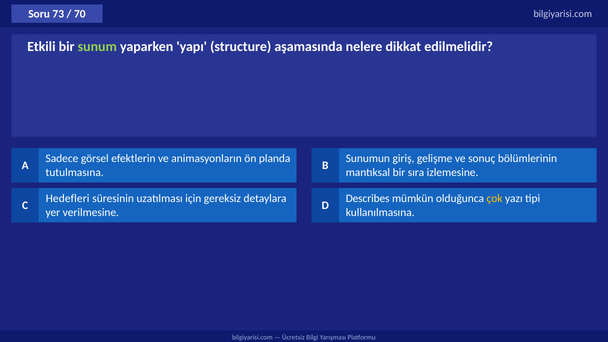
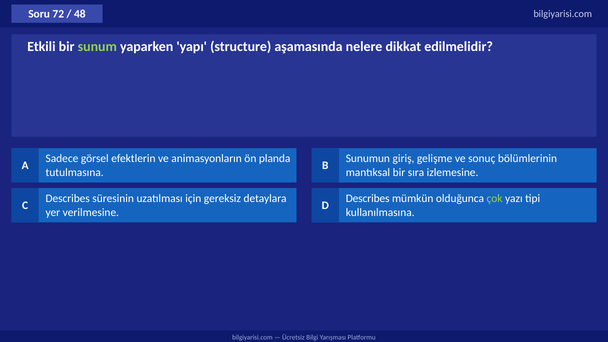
73: 73 -> 72 (58, 14)
70: 70 -> 48 (80, 14)
Hedefleri: Hedefleri -> Describes (68, 198)
çok colour: yellow -> light green (495, 198)
